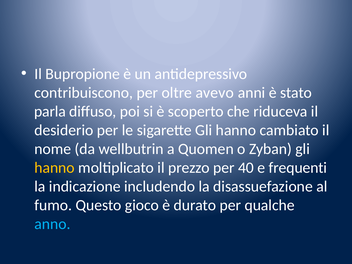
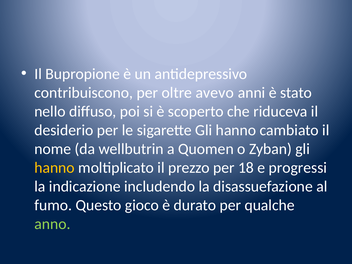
parla: parla -> nello (50, 111)
40: 40 -> 18 (246, 168)
frequenti: frequenti -> progressi (298, 168)
anno colour: light blue -> light green (52, 224)
